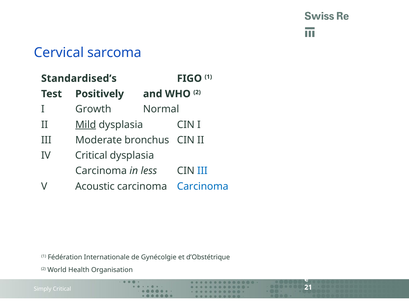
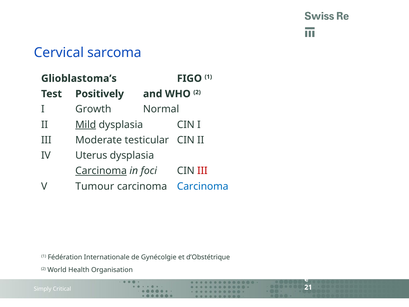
Standardised’s: Standardised’s -> Glioblastoma’s (79, 78)
bronchus: bronchus -> testicular (147, 140)
IV Critical: Critical -> Uterus (91, 155)
Carcinoma underline: none -> present (101, 171)
less: less -> foci (149, 171)
III colour: blue -> red (202, 171)
Acoustic: Acoustic -> Tumour (95, 186)
